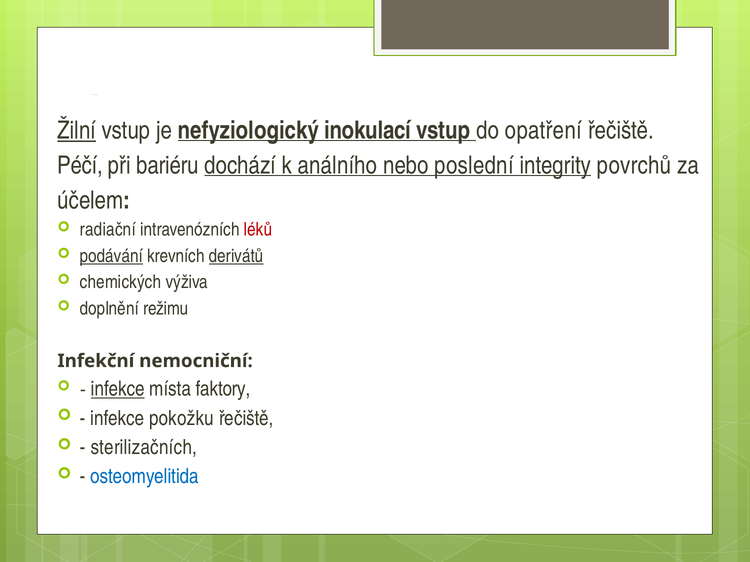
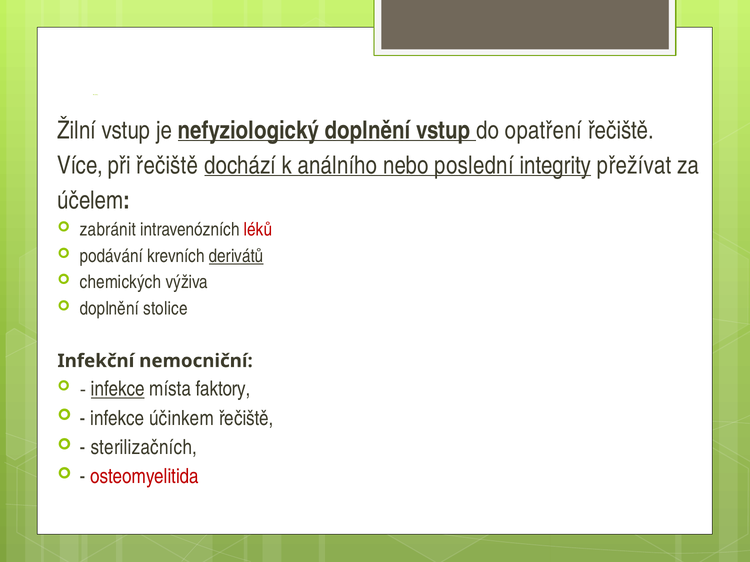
Žilní underline: present -> none (77, 130)
nefyziologický inokulací: inokulací -> doplnění (368, 130)
Péčí: Péčí -> Více (80, 165)
při bariéru: bariéru -> řečiště (167, 165)
povrchů: povrchů -> přežívat (634, 165)
radiační: radiační -> zabránit (108, 230)
podávání underline: present -> none (111, 256)
režimu: režimu -> stolice (166, 309)
pokožku: pokožku -> účinkem (181, 419)
osteomyelitida colour: blue -> red (145, 477)
